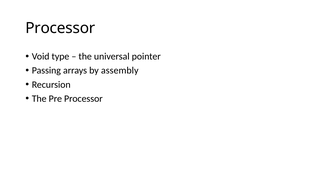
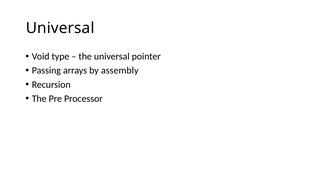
Processor: Processor -> Universal (60, 28)
